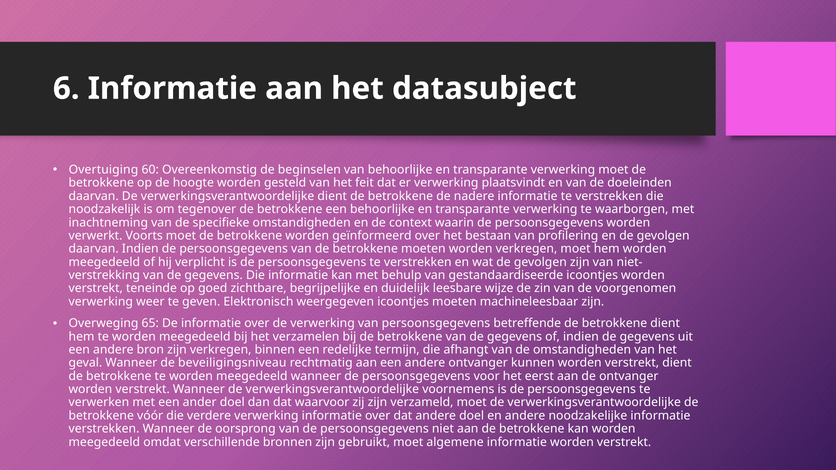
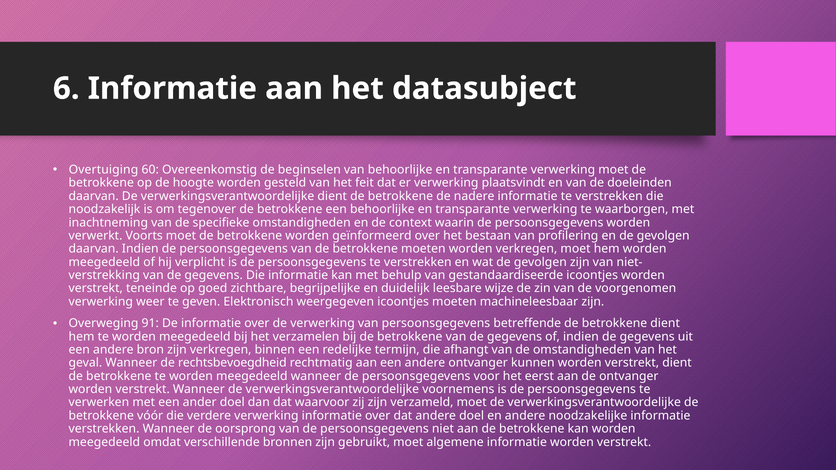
65: 65 -> 91 (150, 324)
beveiligingsniveau: beveiligingsniveau -> rechtsbevoegdheid (232, 363)
